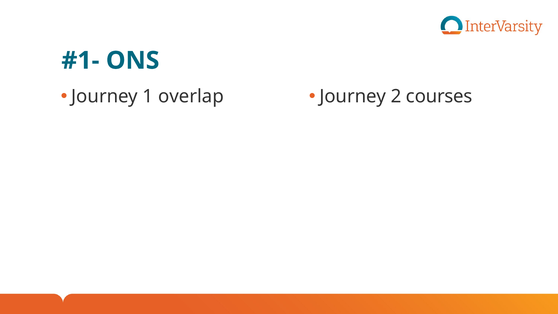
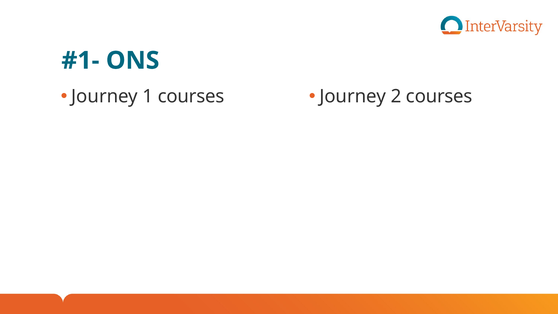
1 overlap: overlap -> courses (191, 96)
